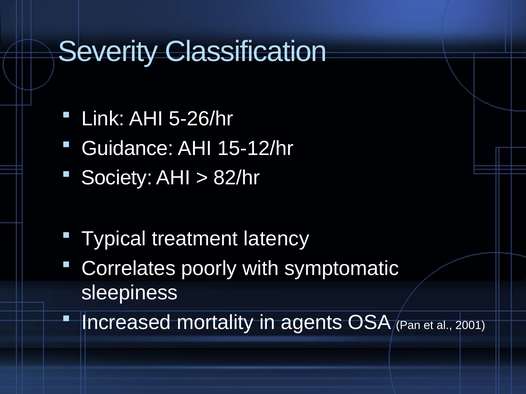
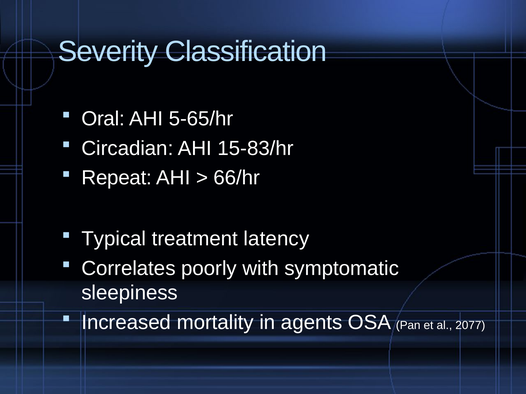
Link: Link -> Oral (103, 119)
5-26/hr: 5-26/hr -> 5-65/hr (201, 119)
Guidance: Guidance -> Circadian (127, 148)
15-12/hr: 15-12/hr -> 15-83/hr (256, 148)
Society: Society -> Repeat (117, 178)
82/hr: 82/hr -> 66/hr (237, 178)
2001: 2001 -> 2077 (470, 326)
